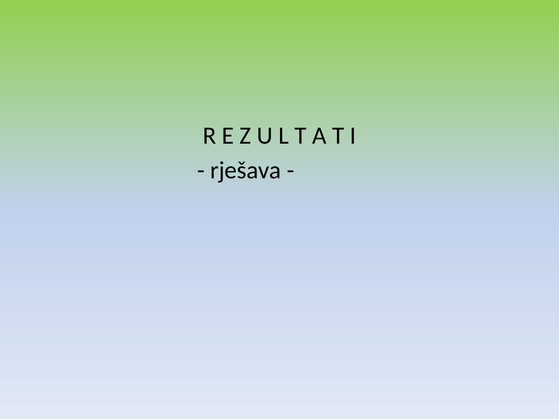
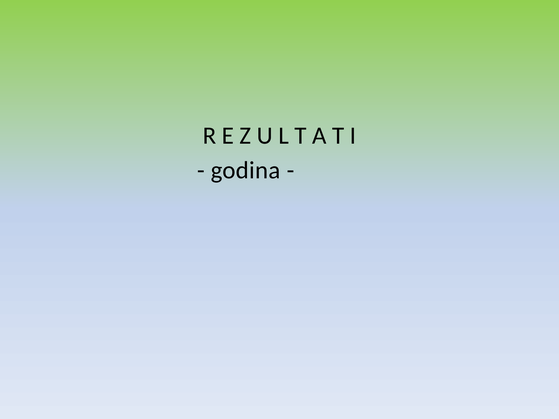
rješava: rješava -> godina (246, 170)
